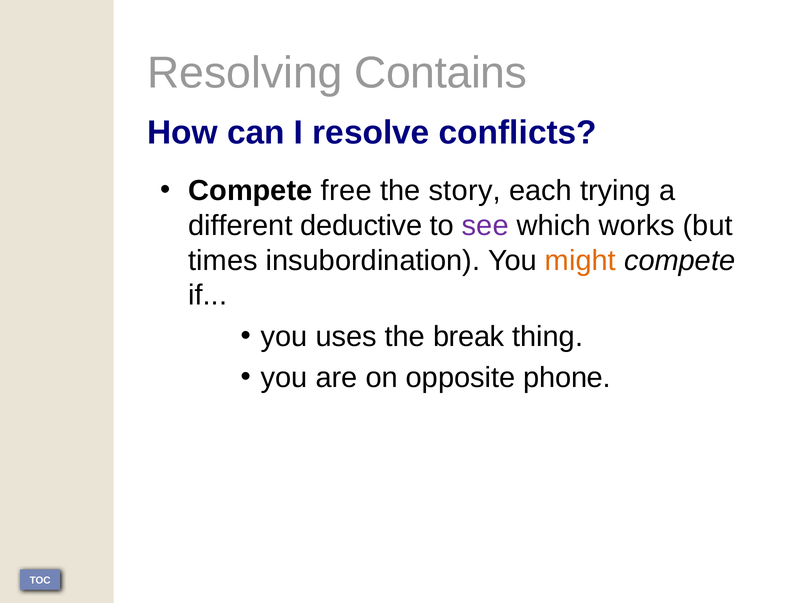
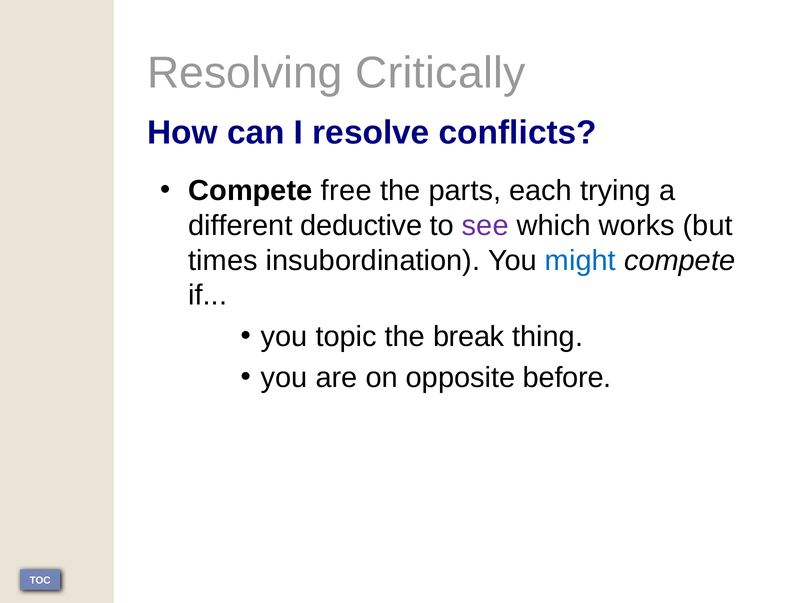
Contains: Contains -> Critically (440, 73)
story: story -> parts (465, 191)
might colour: orange -> blue (580, 260)
uses: uses -> topic (346, 336)
phone: phone -> before (567, 377)
